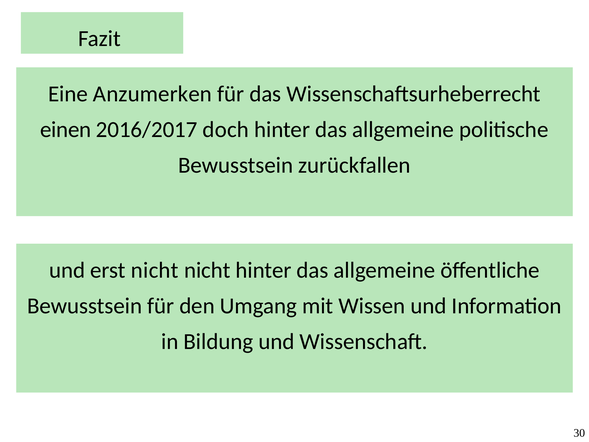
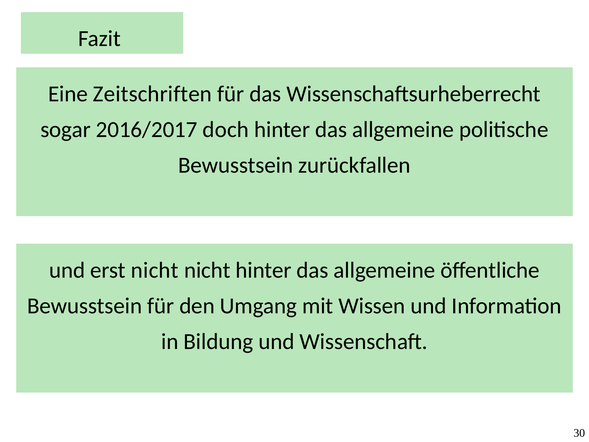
Anzumerken: Anzumerken -> Zeitschriften (152, 94)
einen: einen -> sogar (66, 130)
